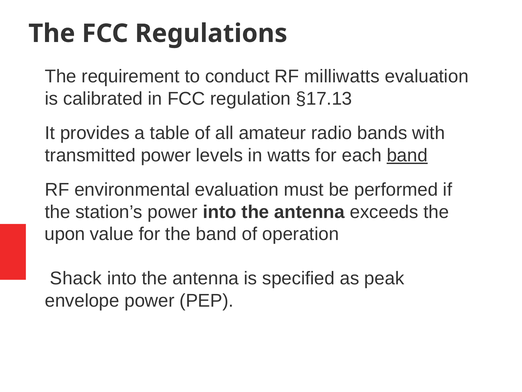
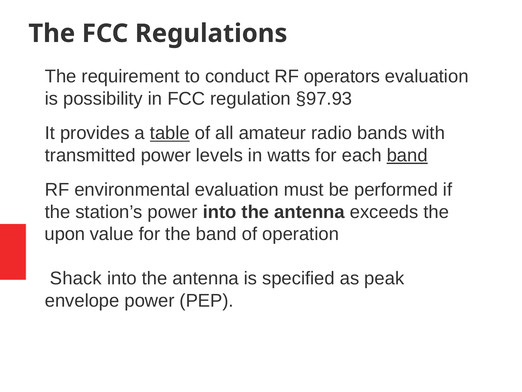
milliwatts: milliwatts -> operators (342, 76)
calibrated: calibrated -> possibility (103, 99)
§17.13: §17.13 -> §97.93 (324, 99)
table underline: none -> present (170, 133)
